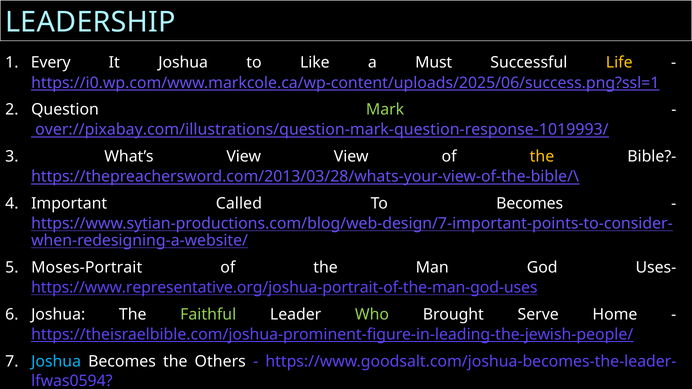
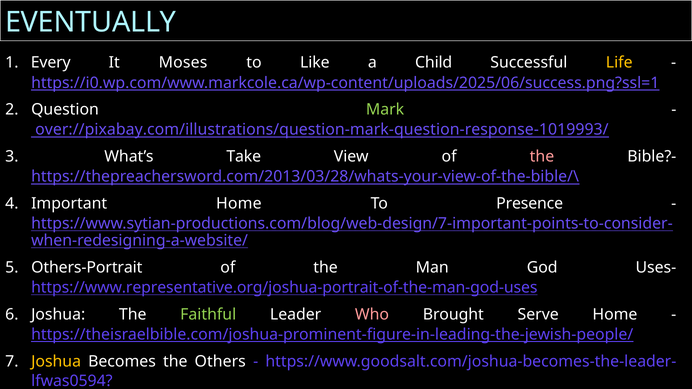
LEADERSHIP: LEADERSHIP -> EVENTUALLY (91, 22)
It Joshua: Joshua -> Moses (183, 63)
Must: Must -> Child (434, 63)
What’s View: View -> Take (244, 157)
the colour: yellow -> pink (542, 157)
Important Called: Called -> Home (239, 204)
To Becomes: Becomes -> Presence (530, 204)
Moses-Portrait: Moses-Portrait -> Others-Portrait (87, 268)
Who colour: light green -> pink (372, 315)
Joshua colour: light blue -> yellow (56, 362)
